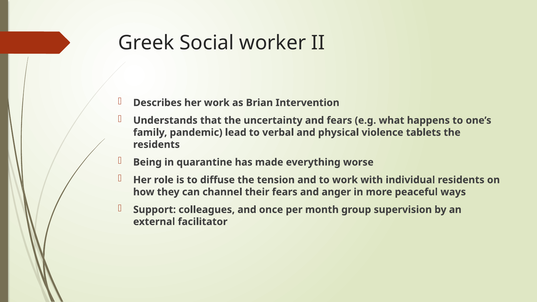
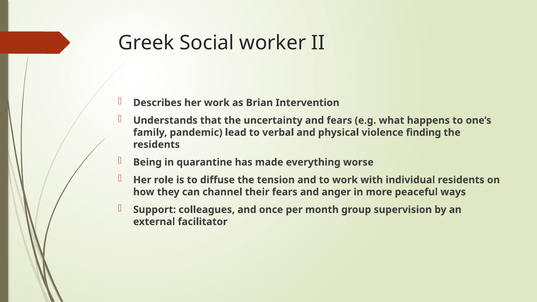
tablets: tablets -> finding (424, 133)
